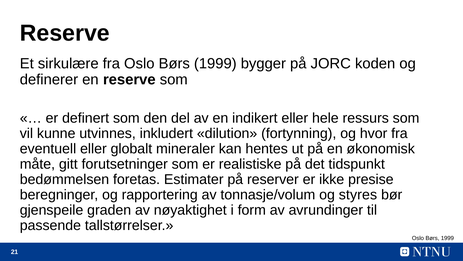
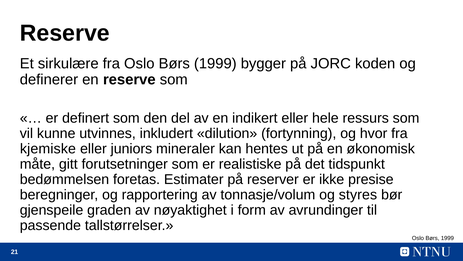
eventuell: eventuell -> kjemiske (48, 149)
globalt: globalt -> juniors (131, 149)
